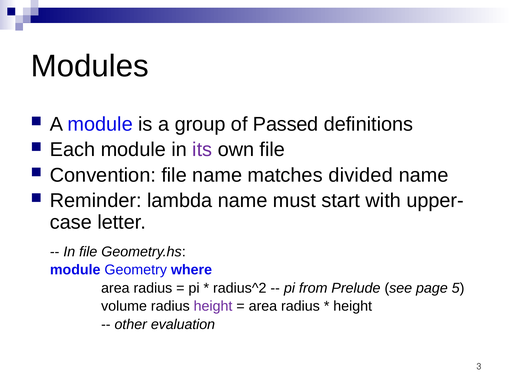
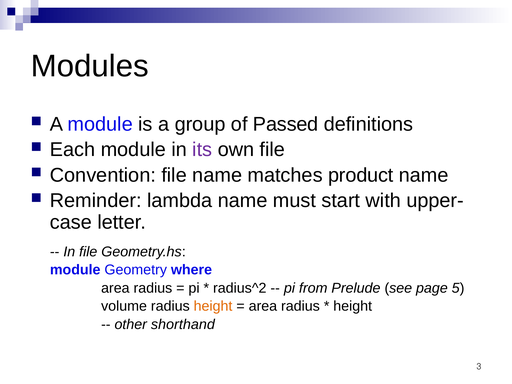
divided: divided -> product (361, 175)
height colour: purple -> orange (213, 306)
evaluation: evaluation -> shorthand (183, 324)
